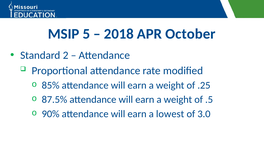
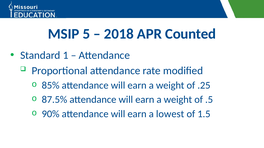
October: October -> Counted (191, 34)
2: 2 -> 1 (66, 55)
3.0: 3.0 -> 1.5 (204, 114)
